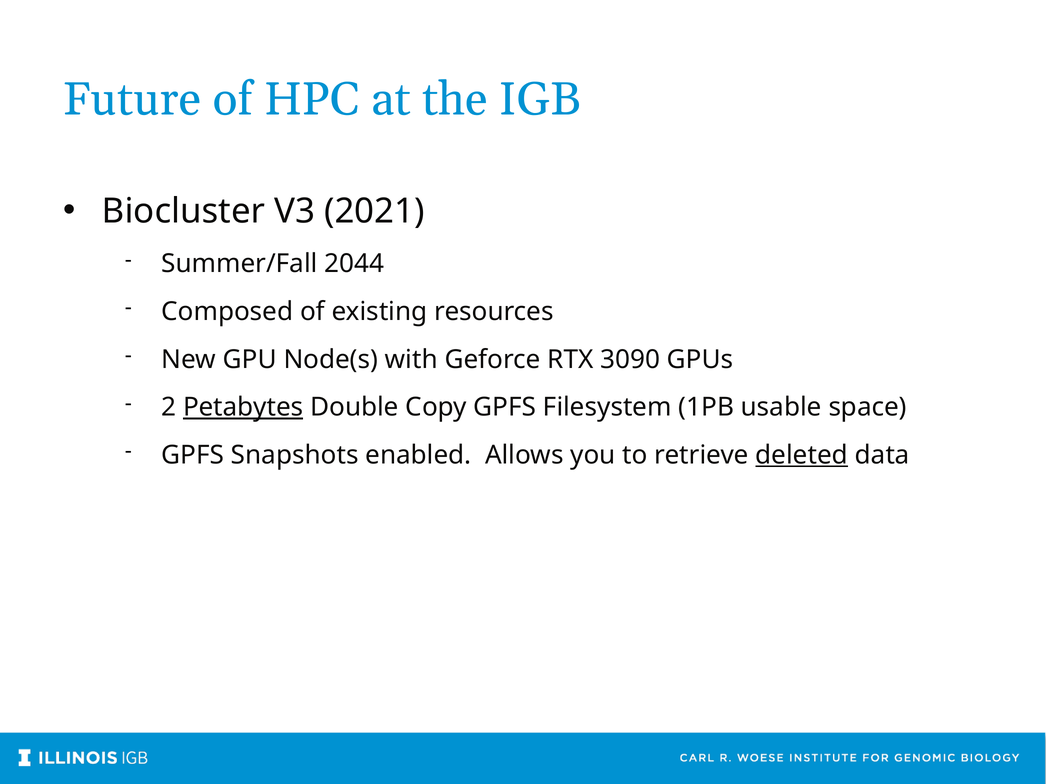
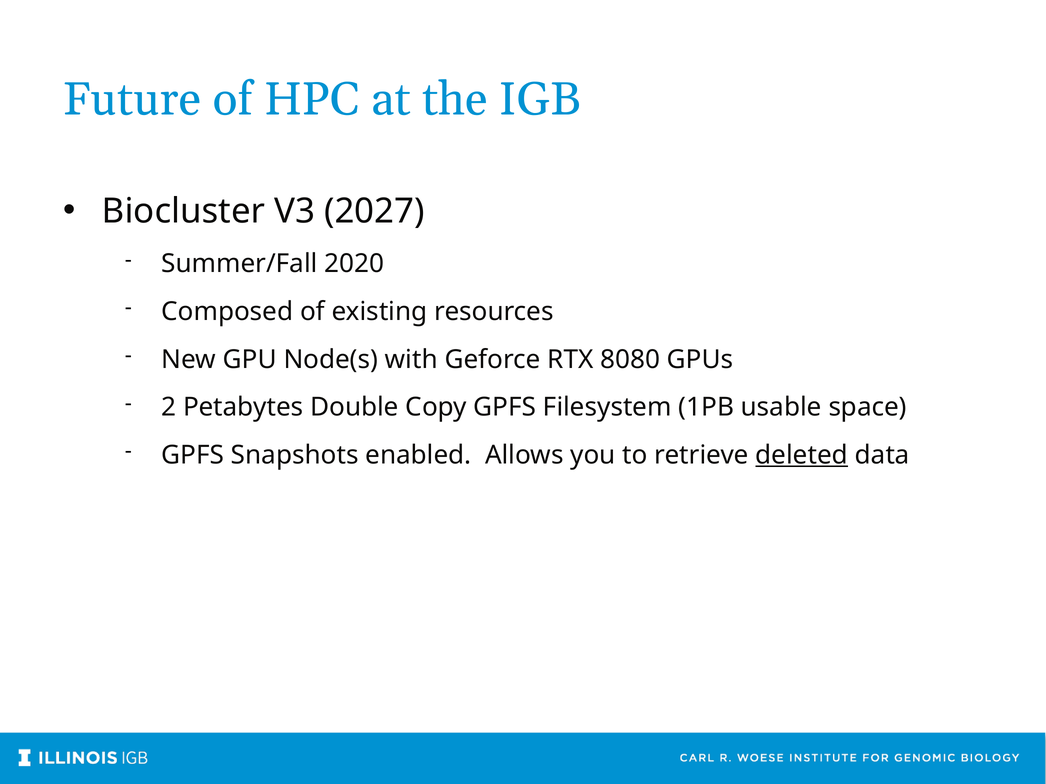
2021: 2021 -> 2027 (374, 212)
2044: 2044 -> 2020 (354, 264)
3090: 3090 -> 8080 (630, 360)
Petabytes underline: present -> none (243, 408)
